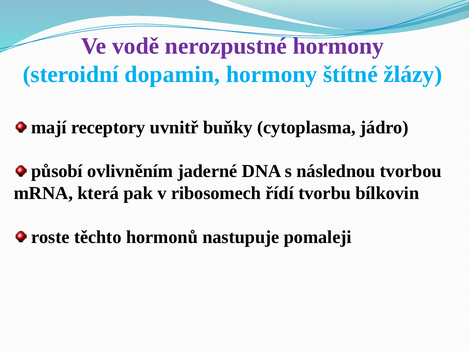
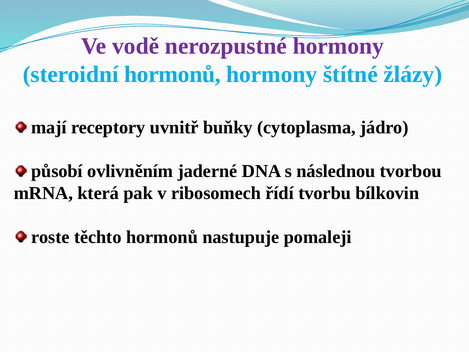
steroidní dopamin: dopamin -> hormonů (173, 74)
